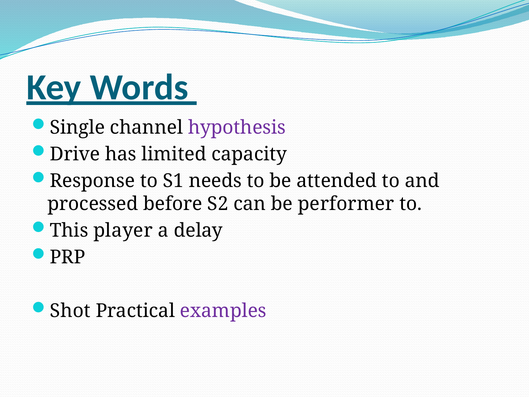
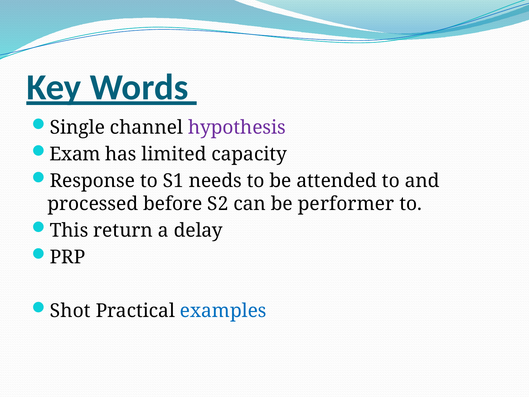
Drive: Drive -> Exam (75, 154)
player: player -> return (123, 230)
examples colour: purple -> blue (223, 311)
